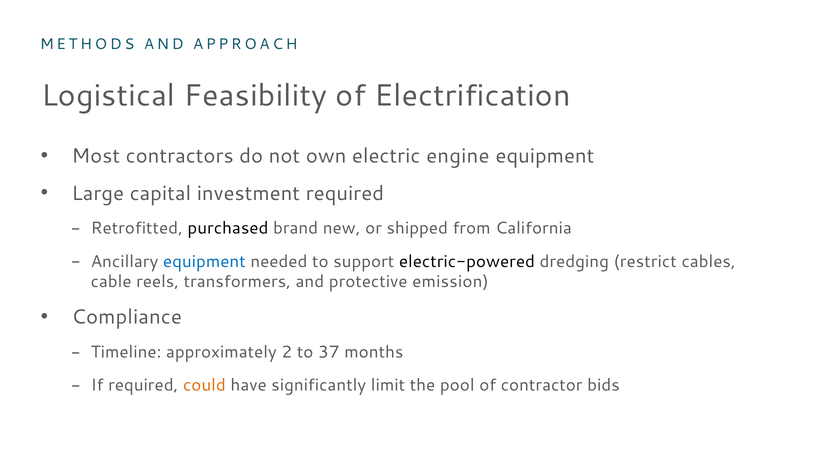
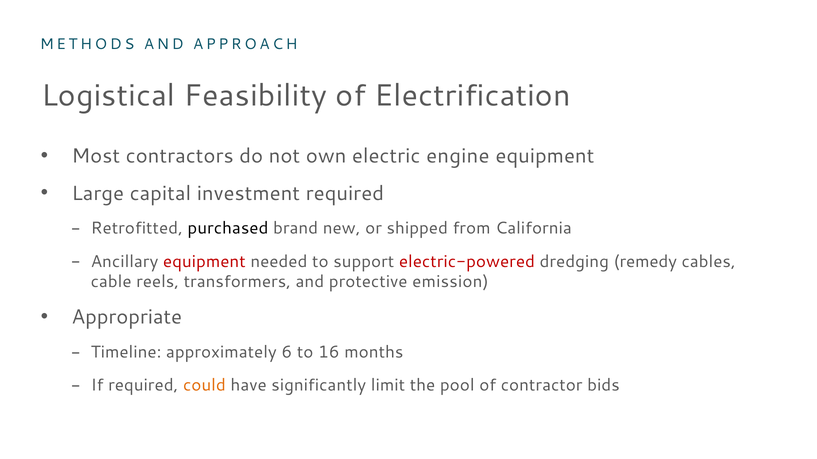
equipment colour: blue -> red (204, 262)
electric-powered colour: black -> red (467, 262)
restrict: restrict -> remedy (645, 262)
Compliance: Compliance -> Appropriate (127, 318)
2: 2 -> 6 (287, 353)
37: 37 -> 16 (329, 353)
